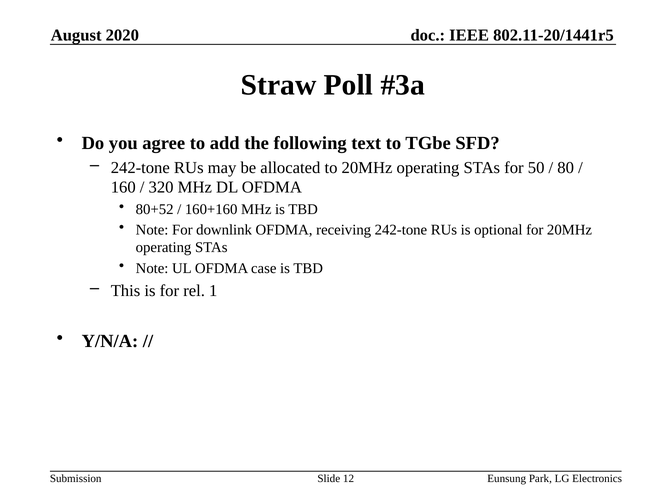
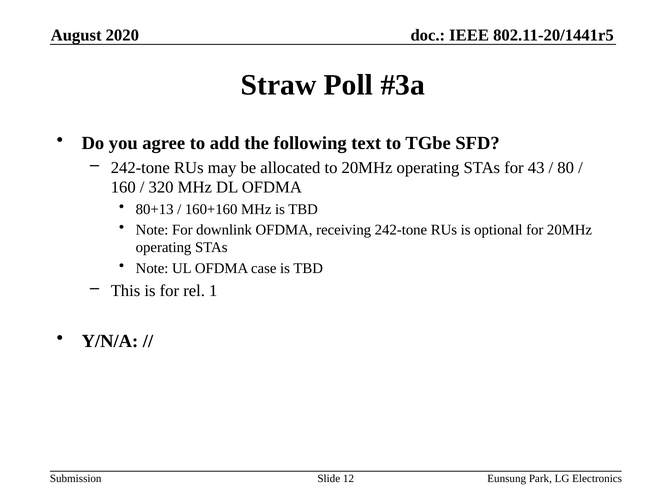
50: 50 -> 43 (536, 168)
80+52: 80+52 -> 80+13 (155, 209)
